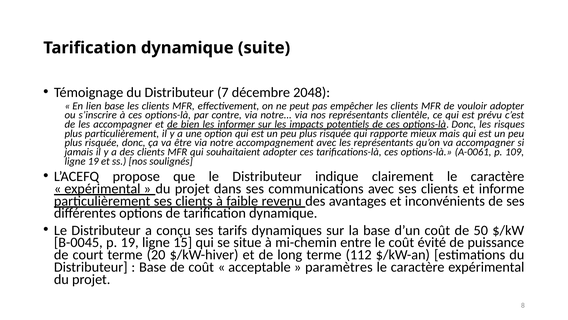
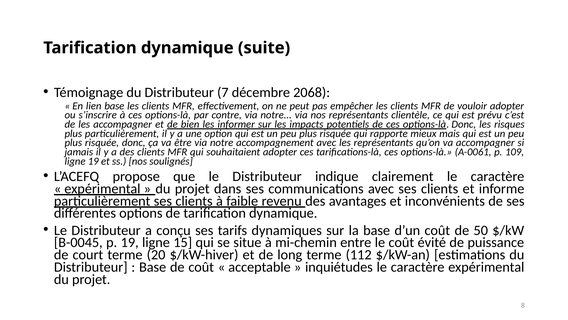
2048: 2048 -> 2068 (312, 92)
paramètres: paramètres -> inquiétudes (339, 267)
